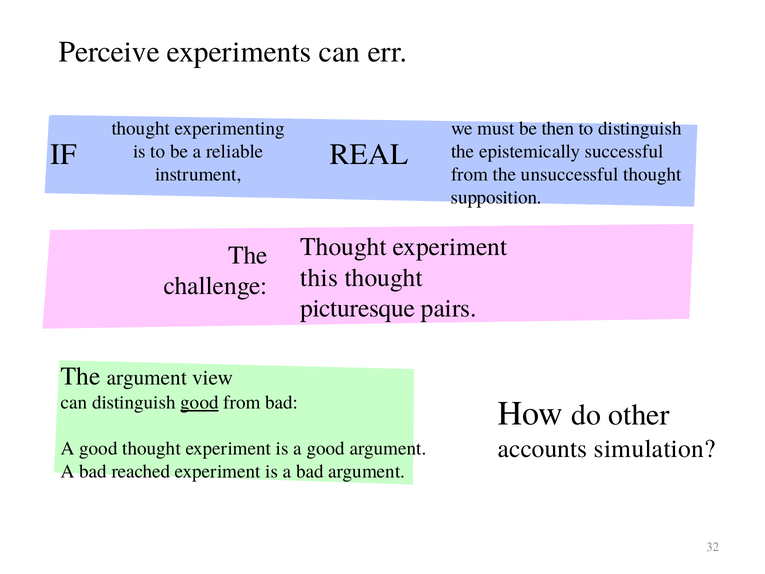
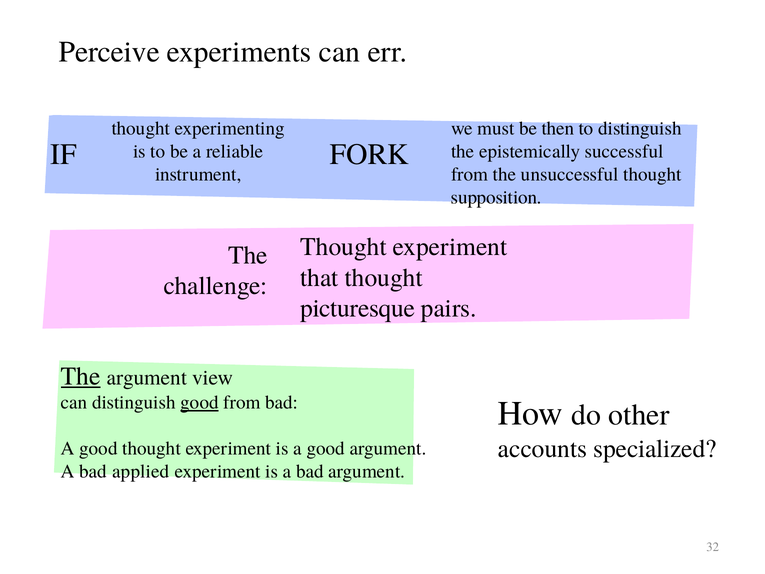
REAL: REAL -> FORK (369, 155)
this: this -> that (319, 278)
The underline: none -> present (81, 376)
simulation: simulation -> specialized (655, 449)
reached: reached -> applied (141, 471)
